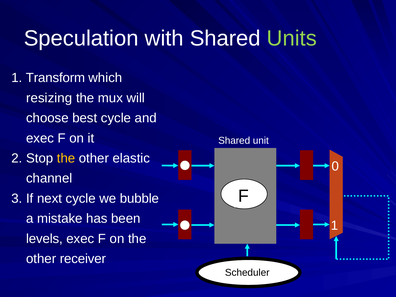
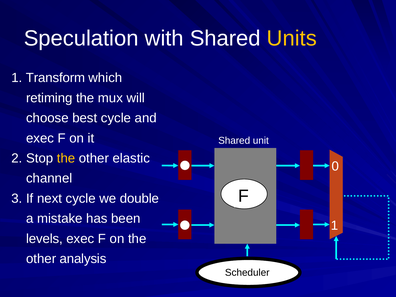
Units colour: light green -> yellow (292, 38)
resizing: resizing -> retiming (49, 98)
bubble: bubble -> double (139, 198)
receiver: receiver -> analysis (83, 259)
